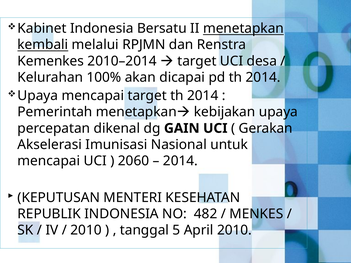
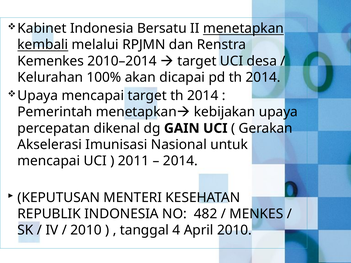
2060: 2060 -> 2011 (134, 161)
5: 5 -> 4 (176, 230)
